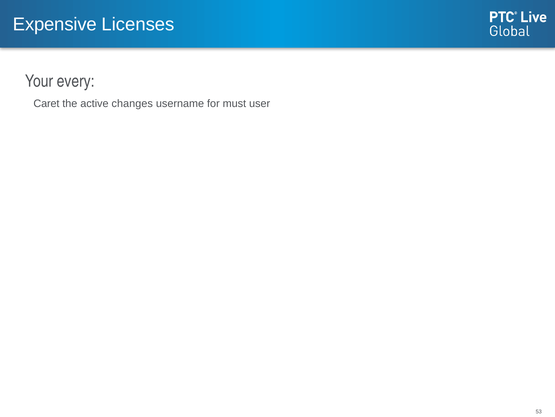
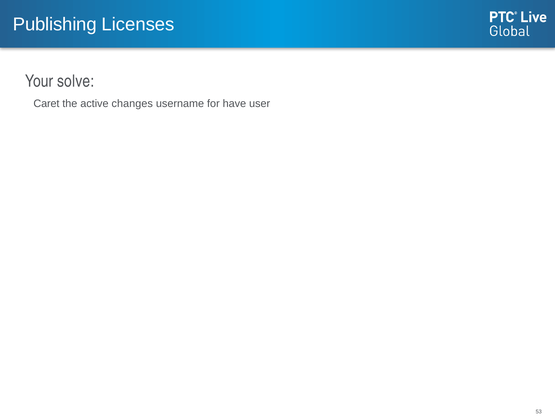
Expensive: Expensive -> Publishing (55, 24)
every: every -> solve (76, 81)
must: must -> have (234, 103)
